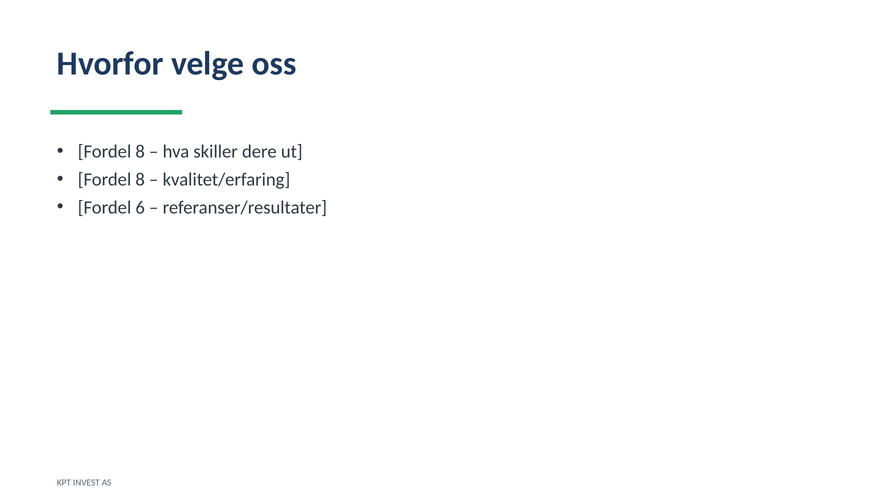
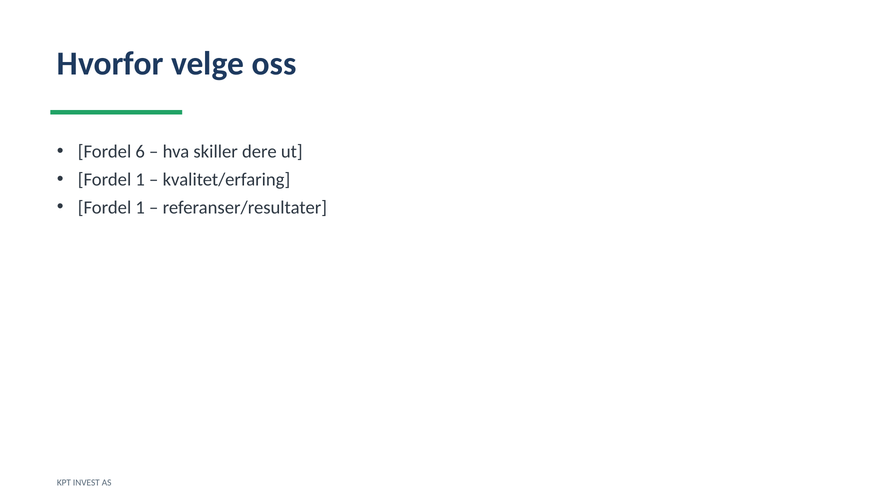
8: 8 -> 6 (140, 151)
8: 8 -> 1 (140, 179)
6: 6 -> 1 (140, 207)
